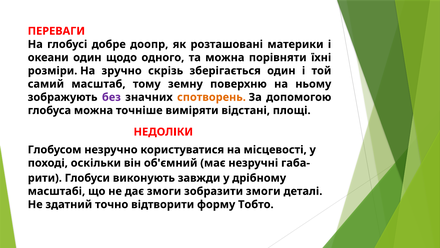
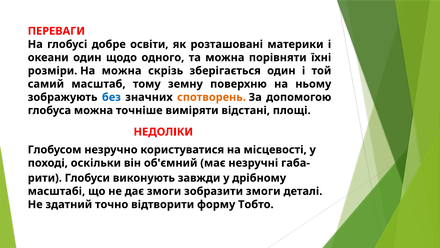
доопр: доопр -> освіти (149, 44)
На зручно: зручно -> можна (122, 71)
без colour: purple -> blue (111, 97)
